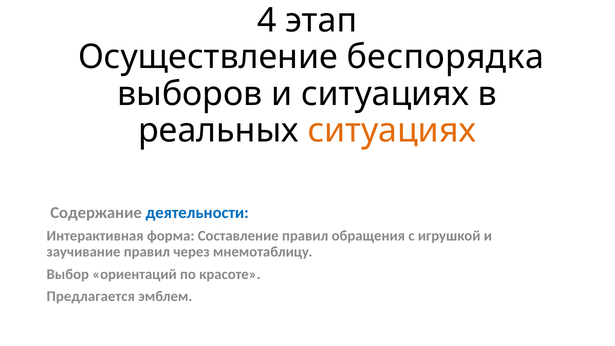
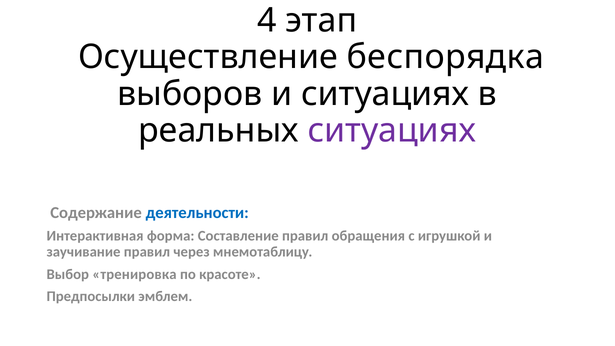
ситуациях colour: orange -> purple (392, 130)
ориентаций: ориентаций -> тренировка (134, 274)
Предлагается: Предлагается -> Предпосылки (91, 297)
